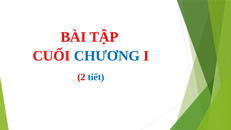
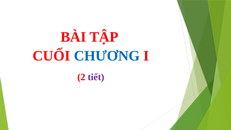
tiết colour: blue -> purple (96, 77)
